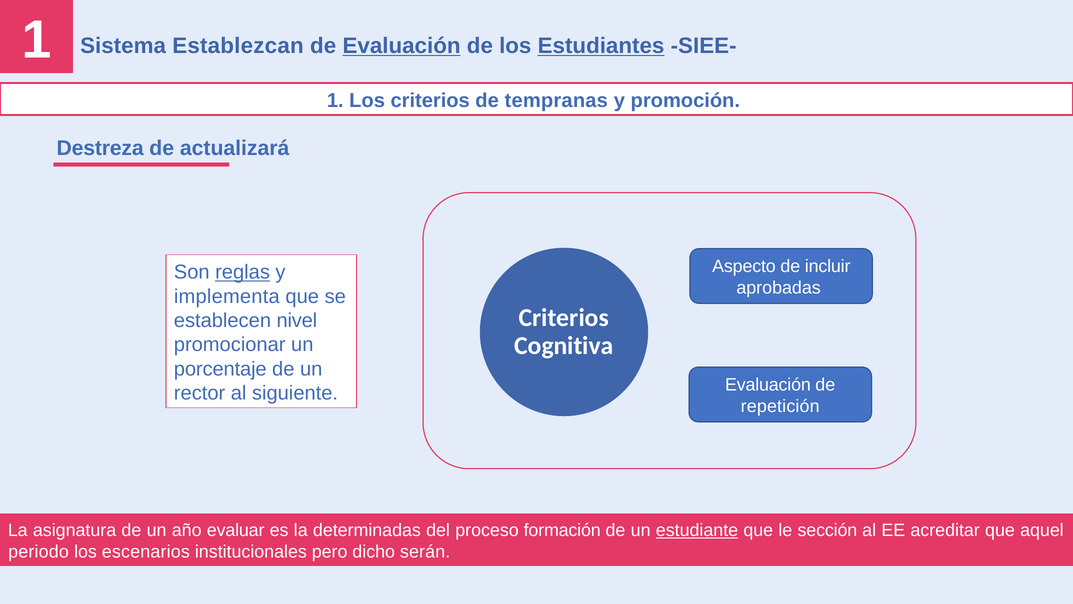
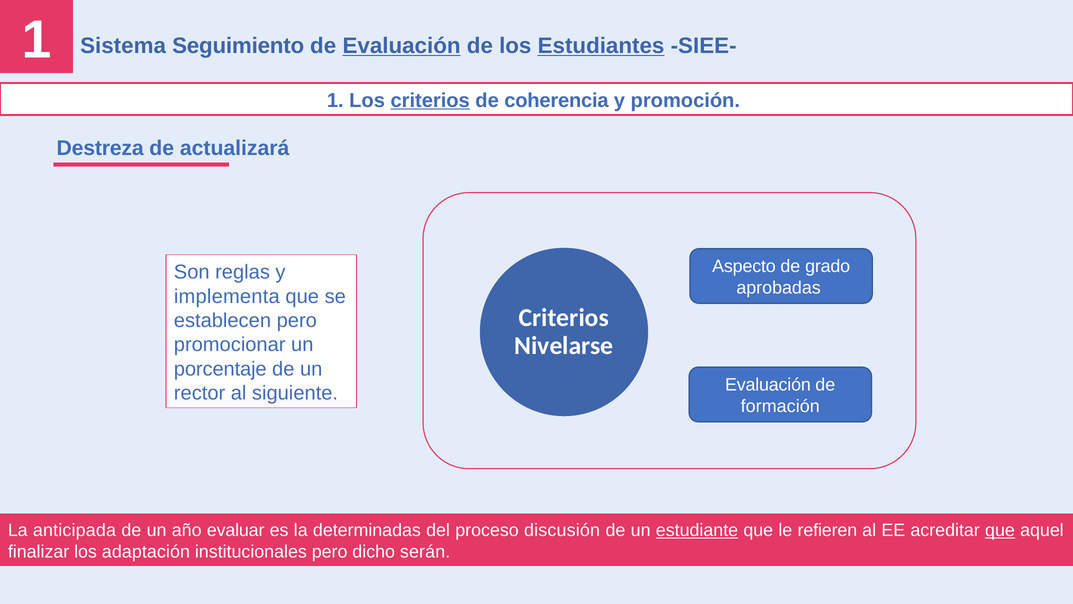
Establezcan: Establezcan -> Seguimiento (238, 46)
criterios underline: none -> present (430, 100)
tempranas: tempranas -> coherencia (556, 100)
incluir: incluir -> grado (828, 266)
reglas underline: present -> none (243, 272)
establecen nivel: nivel -> pero (297, 320)
Cognitiva: Cognitiva -> Nivelarse (564, 345)
repetición: repetición -> formación (780, 406)
asignatura: asignatura -> anticipada (74, 530)
formación: formación -> discusión (562, 530)
sección: sección -> refieren (827, 530)
que underline: none -> present (1000, 530)
periodo: periodo -> finalizar (39, 551)
escenarios: escenarios -> adaptación (146, 551)
